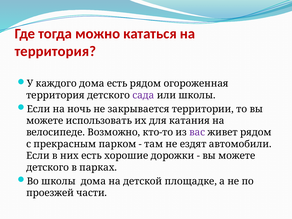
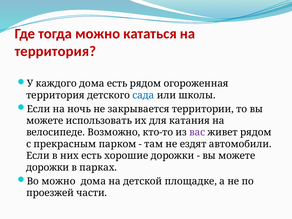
сада colour: purple -> blue (143, 95)
детского: детского -> дорожки (48, 167)
Во школы: школы -> можно (58, 181)
